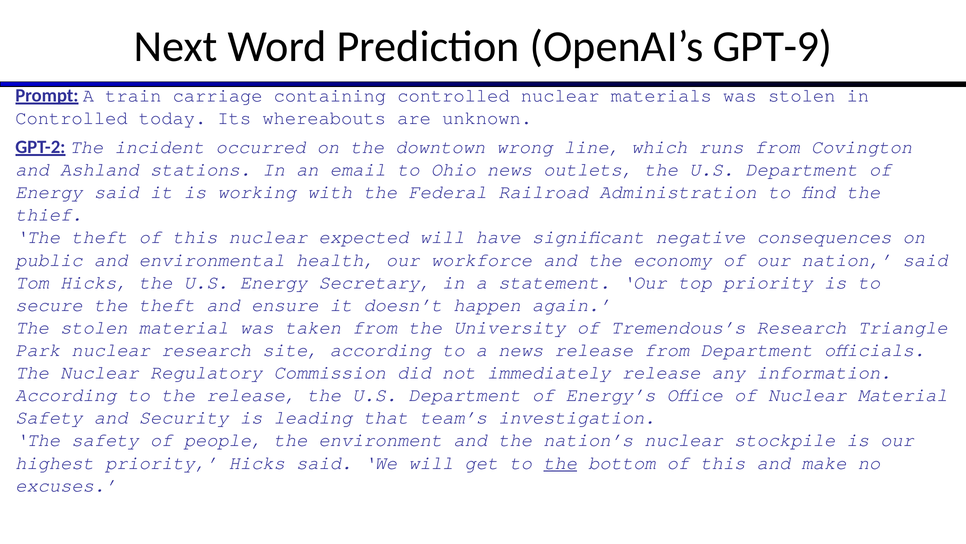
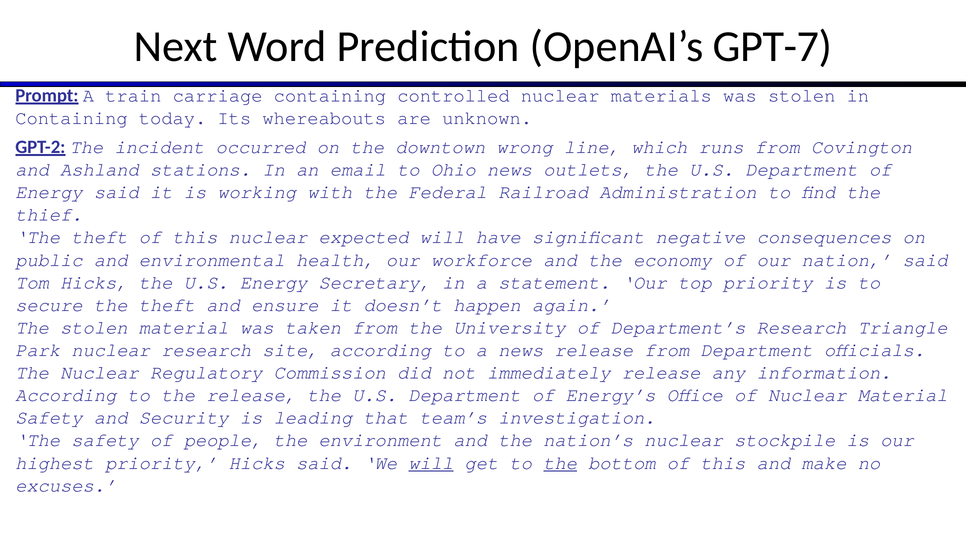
GPT-9: GPT-9 -> GPT-7 (773, 46)
Controlled: Controlled -> Containing (72, 118)
Tremendous’s: Tremendous’s -> Department’s (678, 327)
will underline: none -> present (431, 462)
